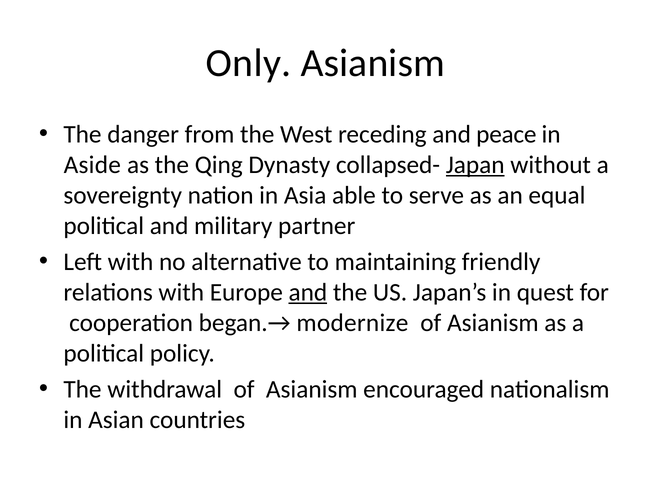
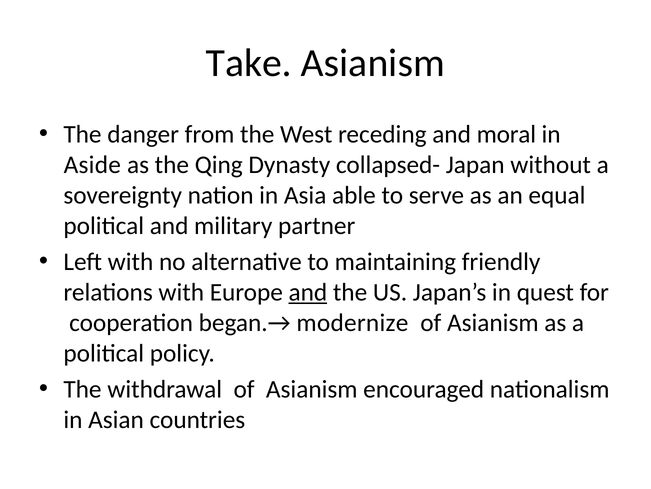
Only: Only -> Take (249, 63)
peace: peace -> moral (506, 134)
Japan underline: present -> none (475, 165)
